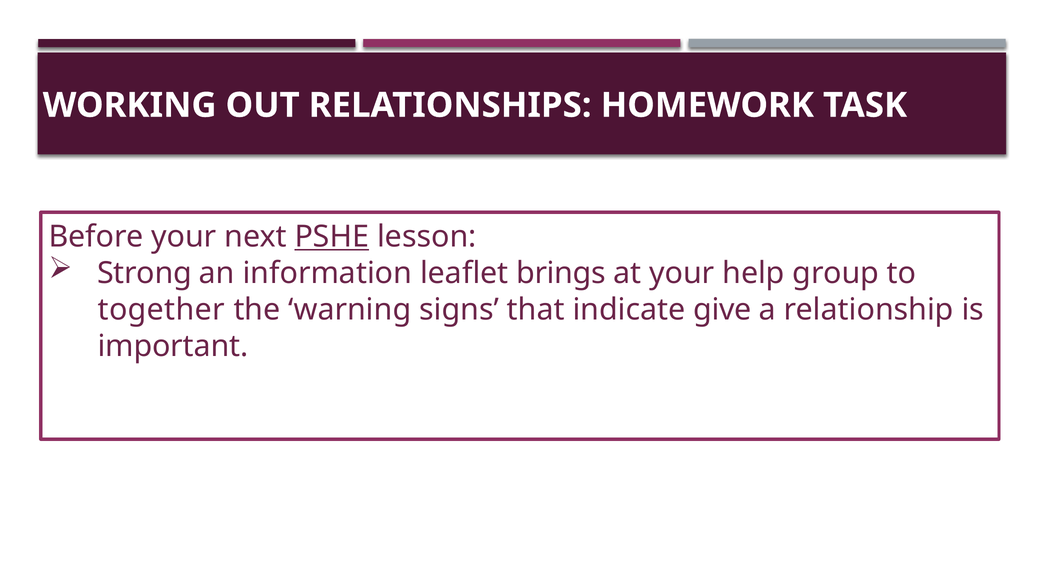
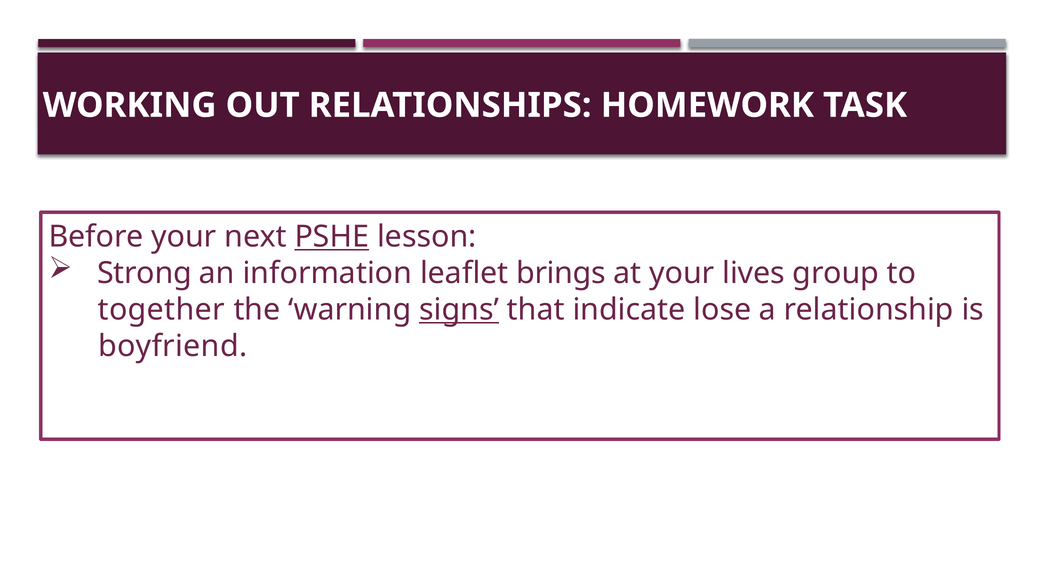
help: help -> lives (754, 273)
signs underline: none -> present (459, 310)
give: give -> lose (722, 310)
important: important -> boyfriend (173, 346)
